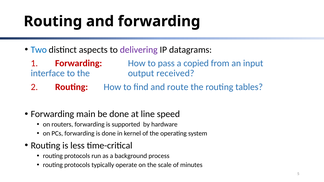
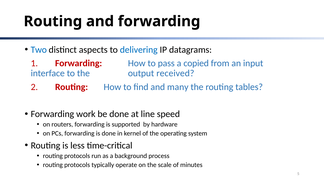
delivering colour: purple -> blue (139, 50)
route: route -> many (178, 87)
main: main -> work (86, 114)
